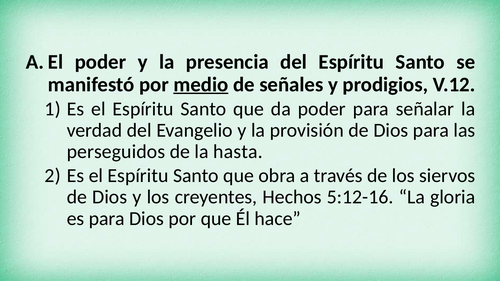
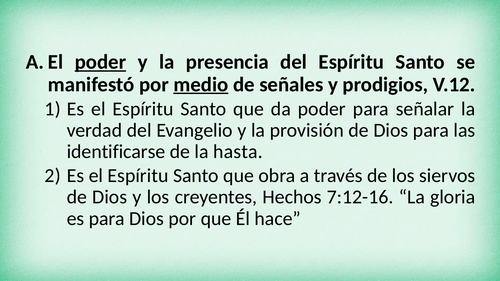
poder underline: none -> present (100, 62)
perseguidos: perseguidos -> identificarse (116, 152)
5:12-16: 5:12-16 -> 7:12-16 (360, 197)
